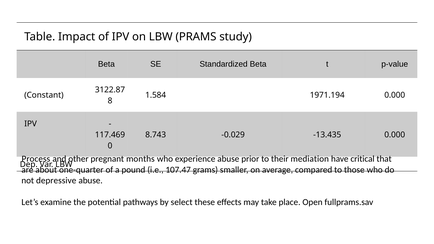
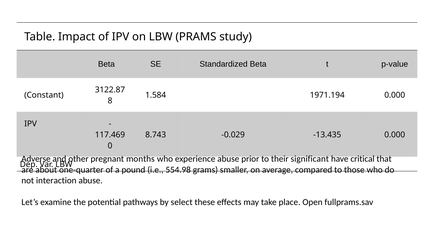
Process: Process -> Adverse (36, 159)
mediation: mediation -> significant (310, 159)
107.47: 107.47 -> 554.98 (178, 170)
depressive: depressive -> interaction (56, 181)
